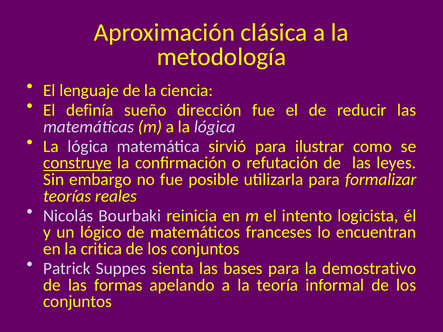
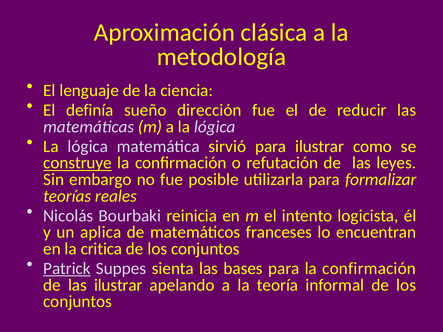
lógico: lógico -> aplica (101, 232)
Patrick underline: none -> present (67, 269)
para la demostrativo: demostrativo -> confirmación (369, 269)
las formas: formas -> ilustrar (118, 285)
